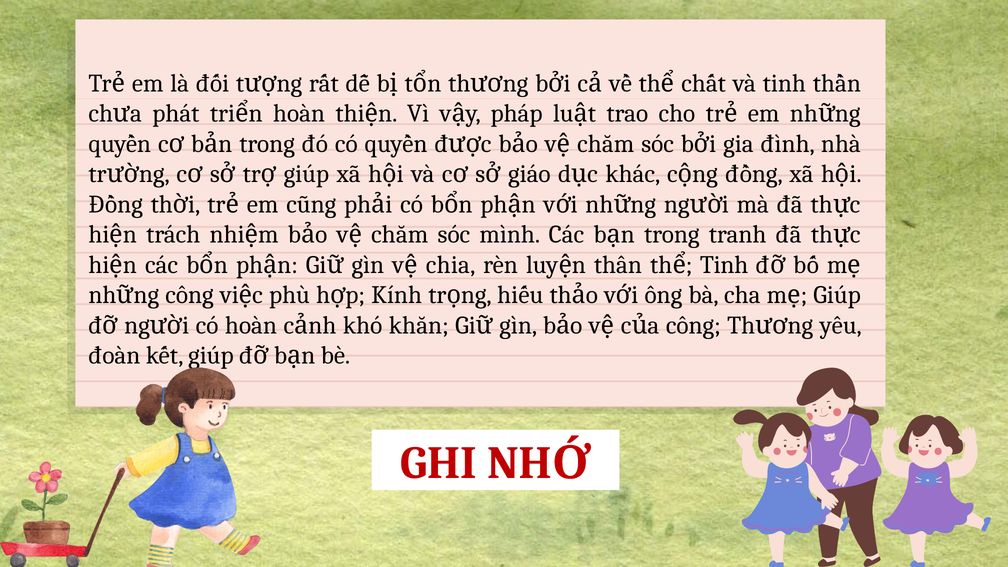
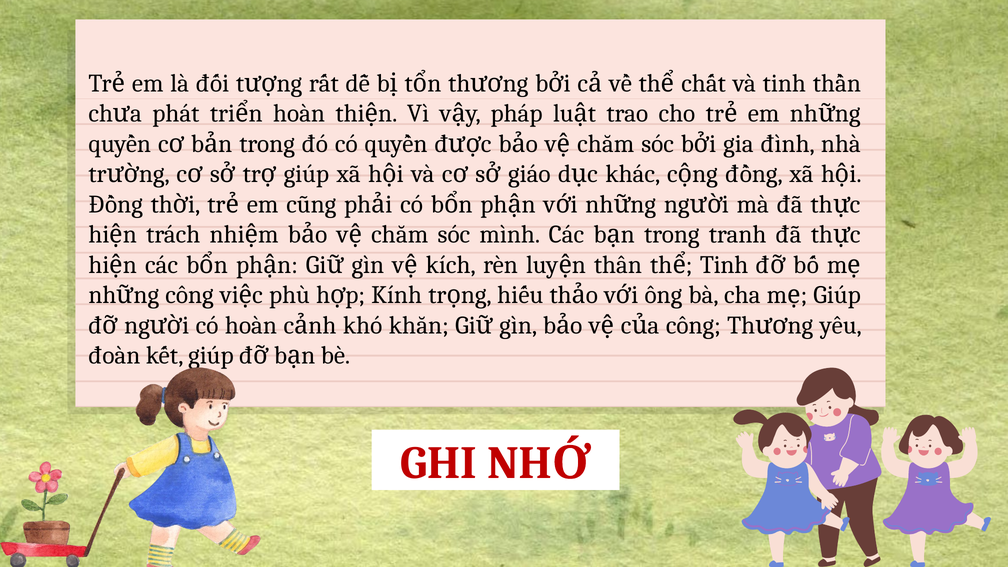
chia: chia -> kích (451, 265)
